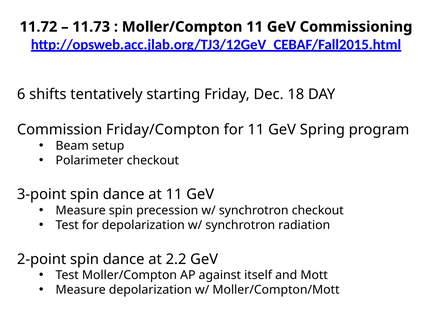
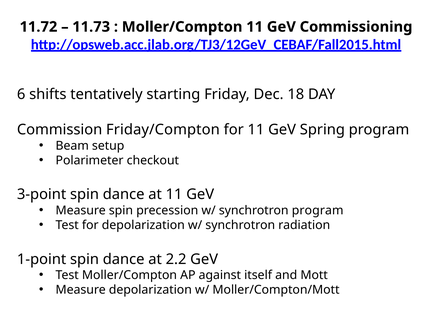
synchrotron checkout: checkout -> program (318, 210)
2-point: 2-point -> 1-point (42, 259)
